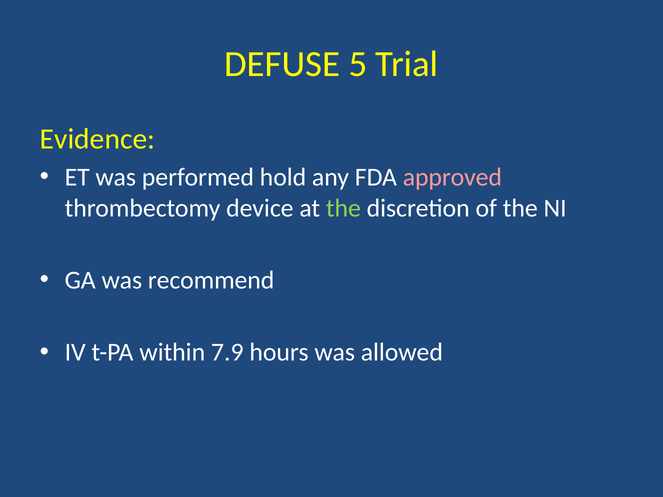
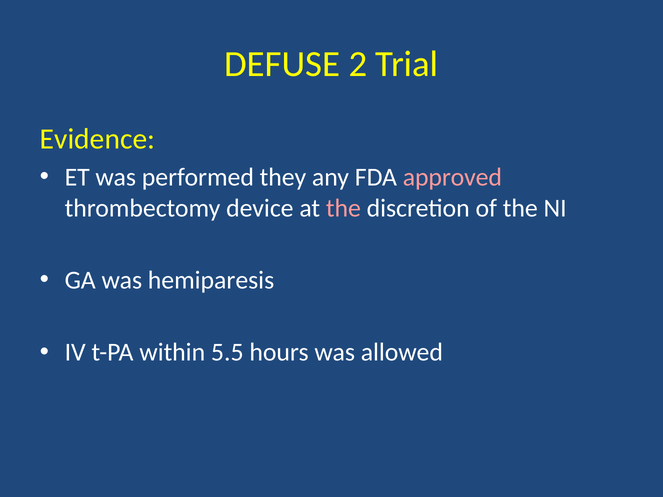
5: 5 -> 2 (358, 64)
hold: hold -> they (283, 177)
the colour: light green -> pink (343, 208)
recommend: recommend -> hemiparesis (211, 280)
7.9: 7.9 -> 5.5 (227, 353)
